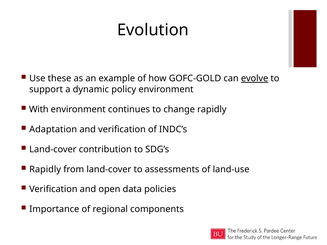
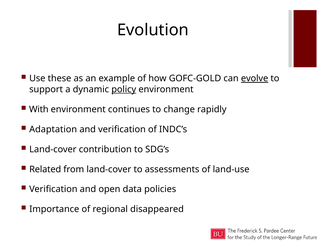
policy underline: none -> present (124, 89)
Rapidly: Rapidly -> Related (45, 169)
components: components -> disappeared (157, 209)
